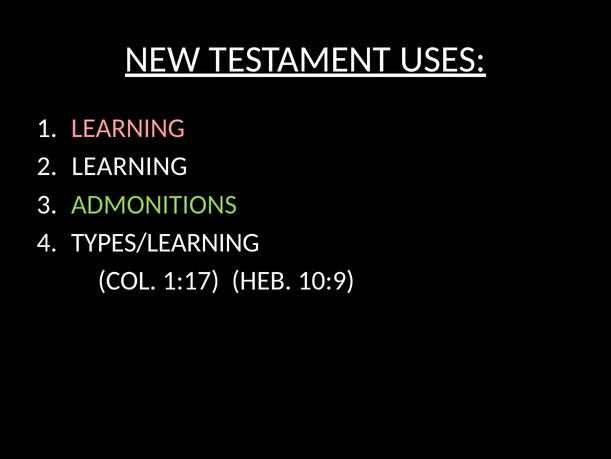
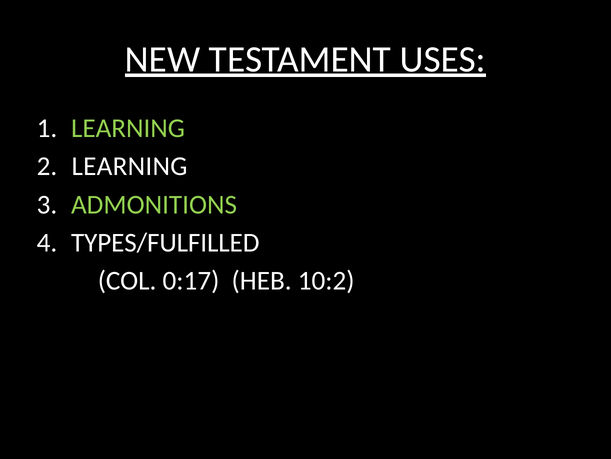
LEARNING colour: pink -> light green (128, 128)
TYPES/LEARNING: TYPES/LEARNING -> TYPES/FULFILLED (165, 242)
1:17: 1:17 -> 0:17 (191, 280)
10:9: 10:9 -> 10:2 (326, 280)
